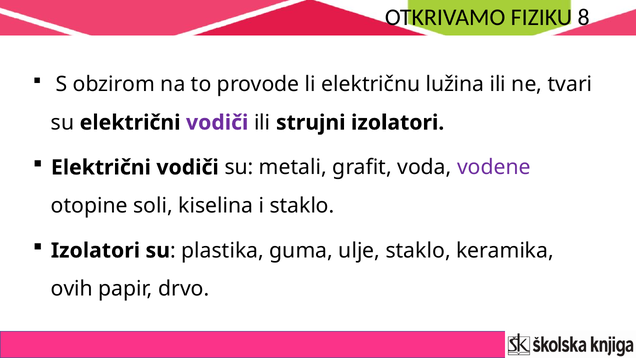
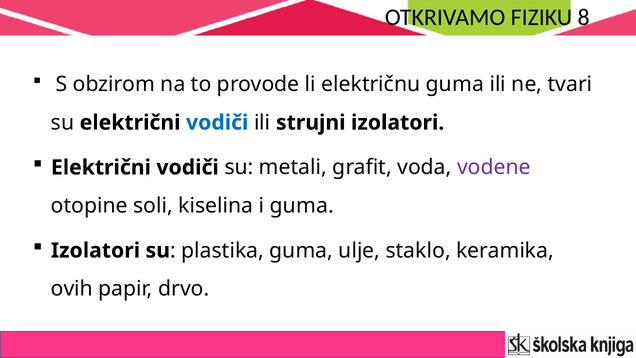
električnu lužina: lužina -> guma (455, 84)
vodiči colour: purple -> blue (217, 123)
i staklo: staklo -> guma (302, 206)
